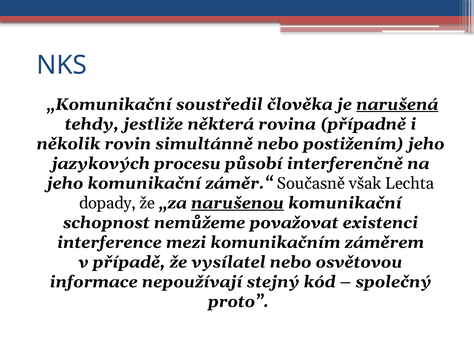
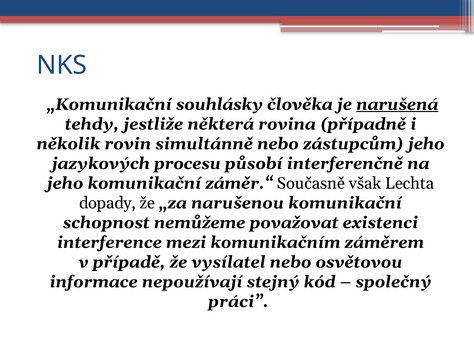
soustředil: soustředil -> souhlásky (219, 105)
postižením: postižením -> zástupcům (353, 144)
narušenou underline: present -> none (238, 203)
proto: proto -> práci (238, 302)
